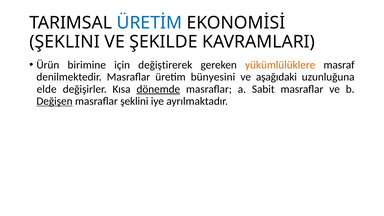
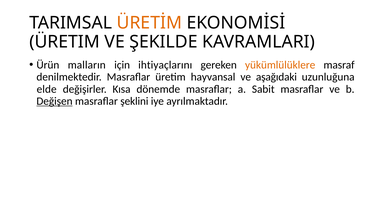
ÜRETİM colour: blue -> orange (149, 23)
ŞEKLINI: ŞEKLINI -> ÜRETIM (65, 42)
birimine: birimine -> malların (87, 65)
değiştirerek: değiştirerek -> ihtiyaçlarını (165, 65)
bünyesini: bünyesini -> hayvansal (213, 77)
dönemde underline: present -> none (158, 89)
